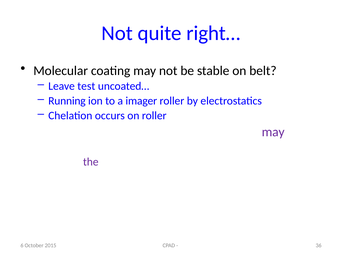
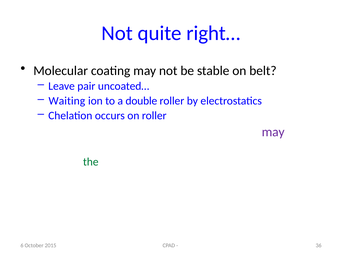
test: test -> pair (86, 86)
Running: Running -> Waiting (67, 101)
imager: imager -> double (141, 101)
the colour: purple -> green (91, 162)
